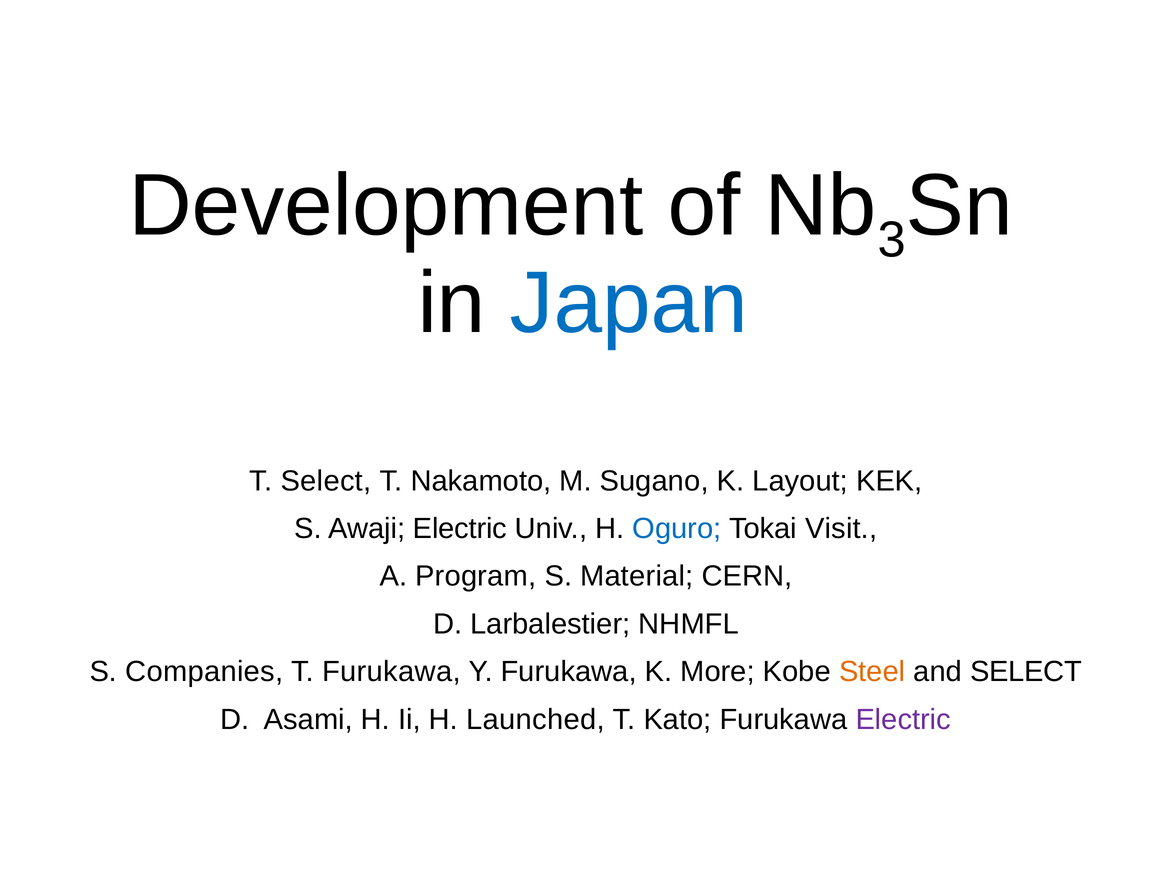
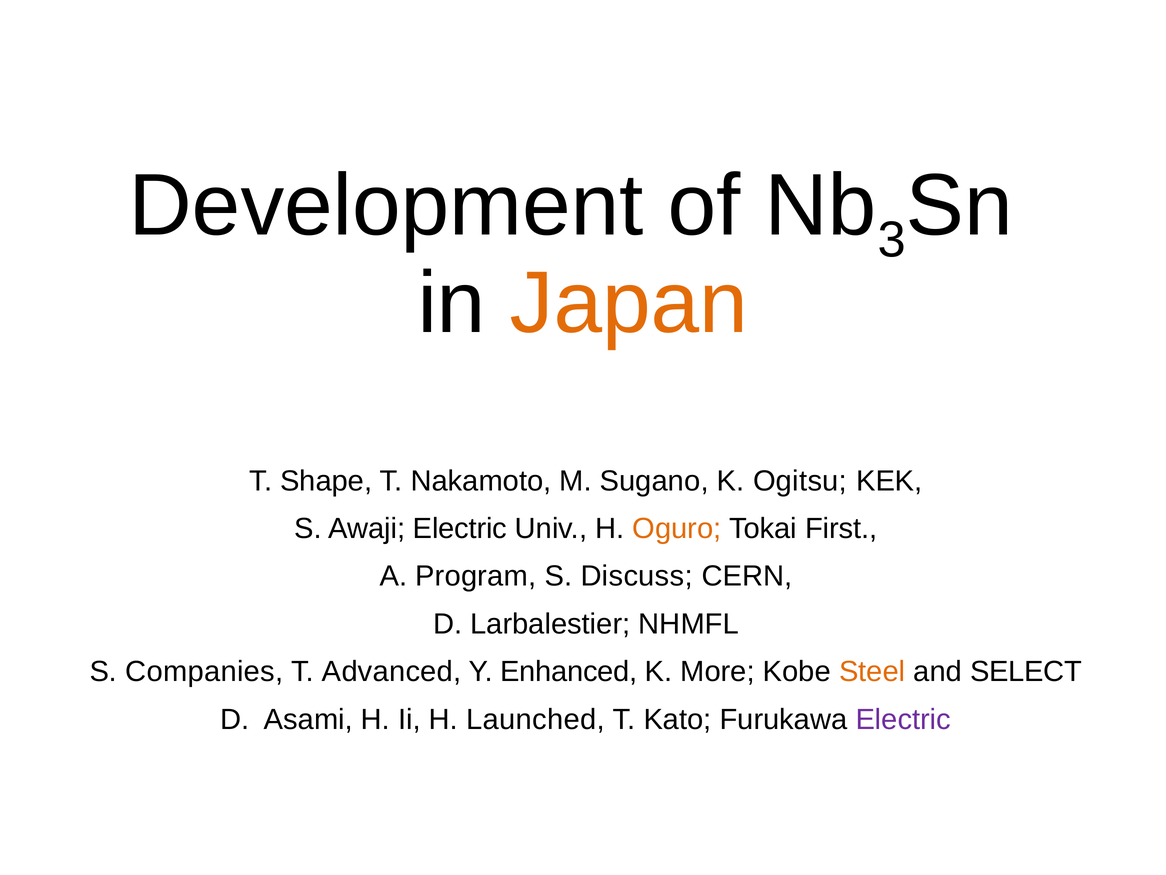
Japan colour: blue -> orange (629, 303)
T Select: Select -> Shape (326, 481)
Layout: Layout -> Ogitsu (800, 481)
Oguro colour: blue -> orange (677, 528)
Visit: Visit -> First (841, 528)
Material: Material -> Discuss (637, 576)
T Furukawa: Furukawa -> Advanced (392, 671)
Y Furukawa: Furukawa -> Enhanced (569, 671)
